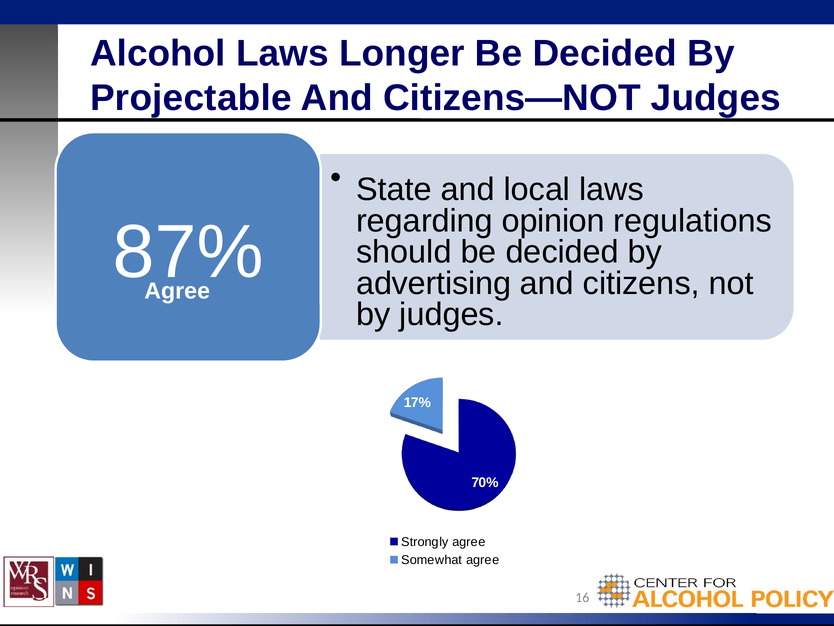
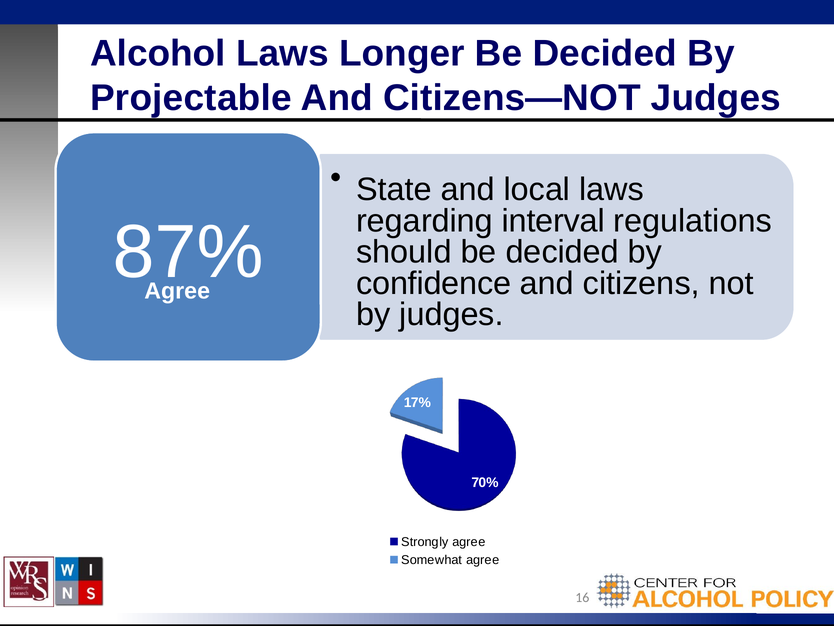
opinion: opinion -> interval (553, 221)
advertising: advertising -> confidence (434, 283)
